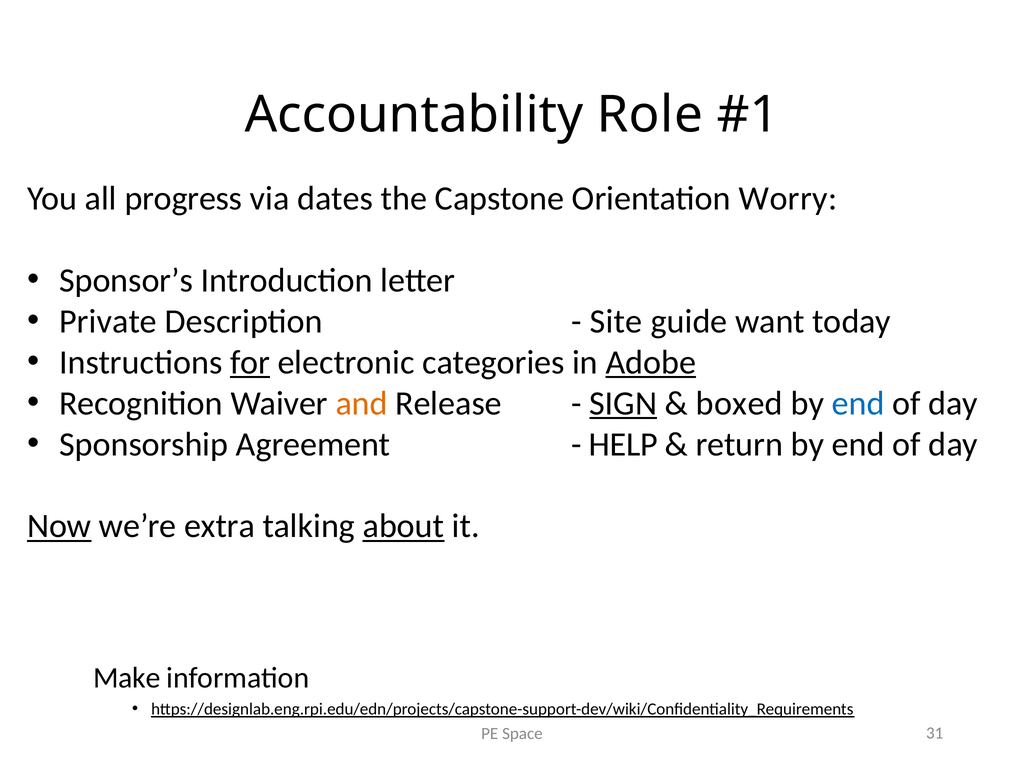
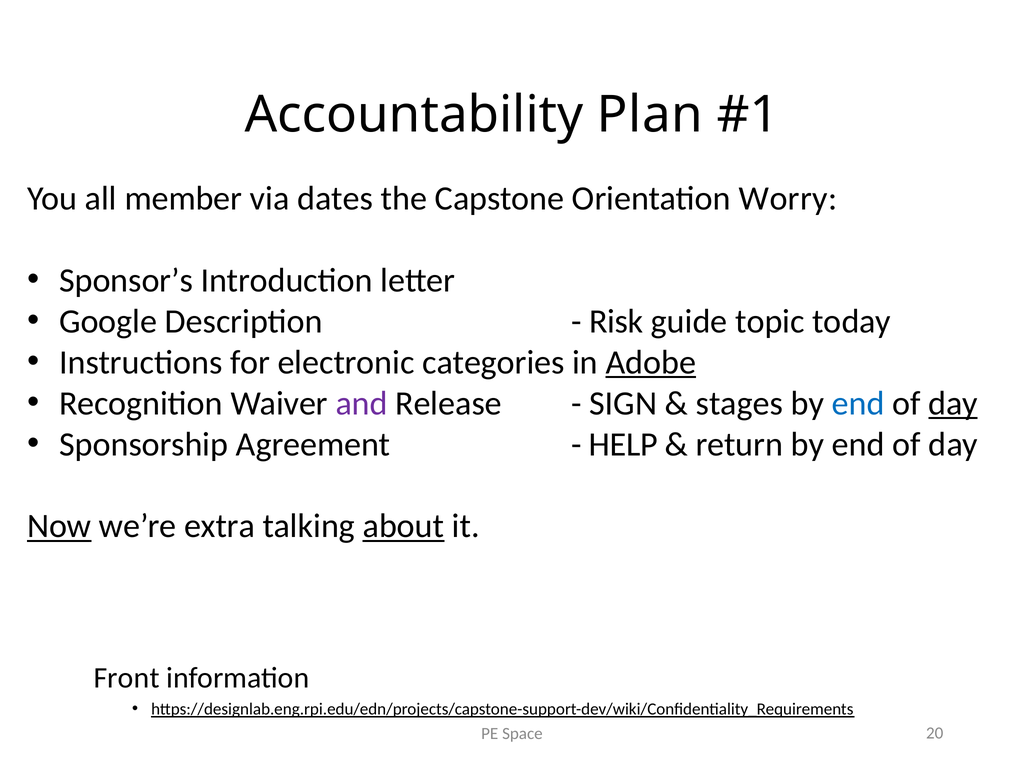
Role: Role -> Plan (650, 115)
progress: progress -> member (183, 199)
Private: Private -> Google (108, 321)
Site: Site -> Risk (616, 321)
want: want -> topic (770, 321)
for underline: present -> none (250, 362)
and colour: orange -> purple (362, 403)
SIGN underline: present -> none (623, 403)
boxed: boxed -> stages (739, 403)
day underline: none -> present (953, 403)
Make: Make -> Front (127, 678)
31: 31 -> 20 (935, 733)
